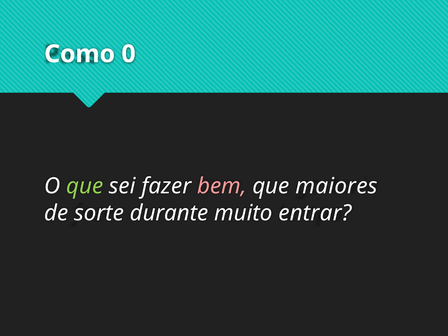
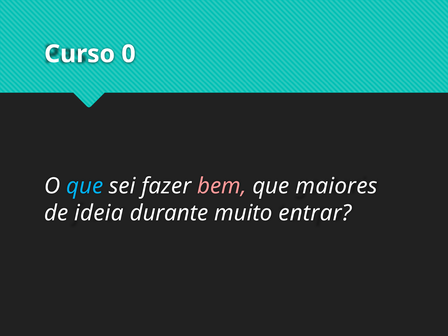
Como: Como -> Curso (80, 54)
que colour: light green -> light blue (85, 186)
sorte: sorte -> ideia (99, 213)
